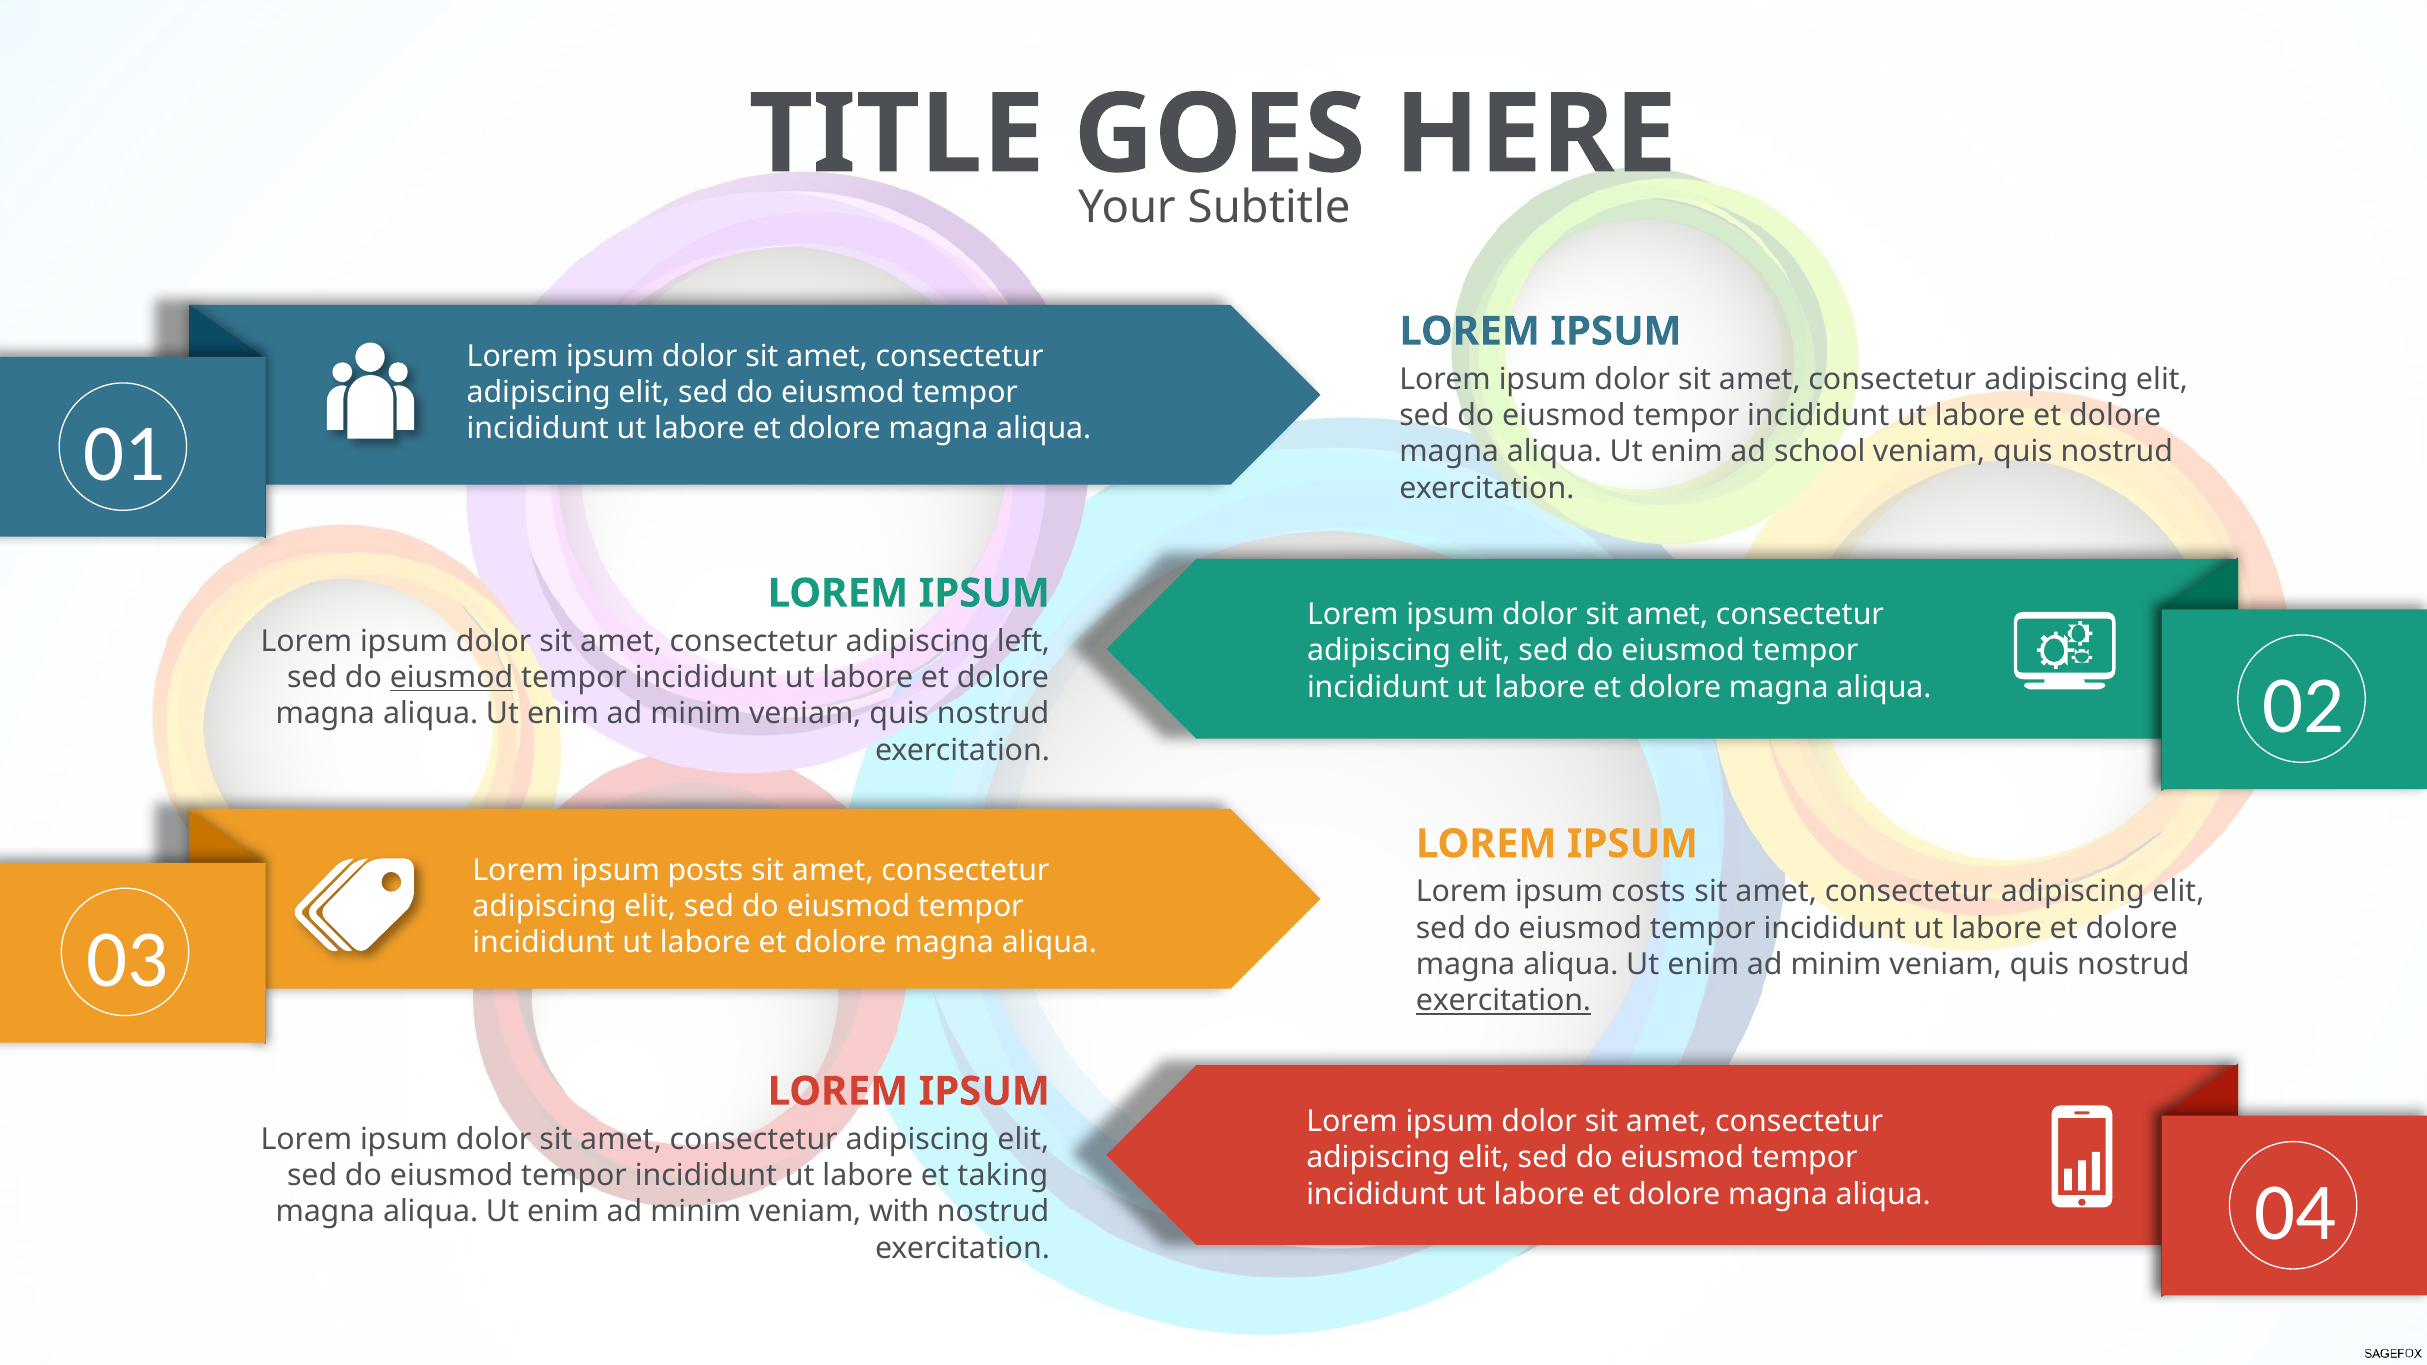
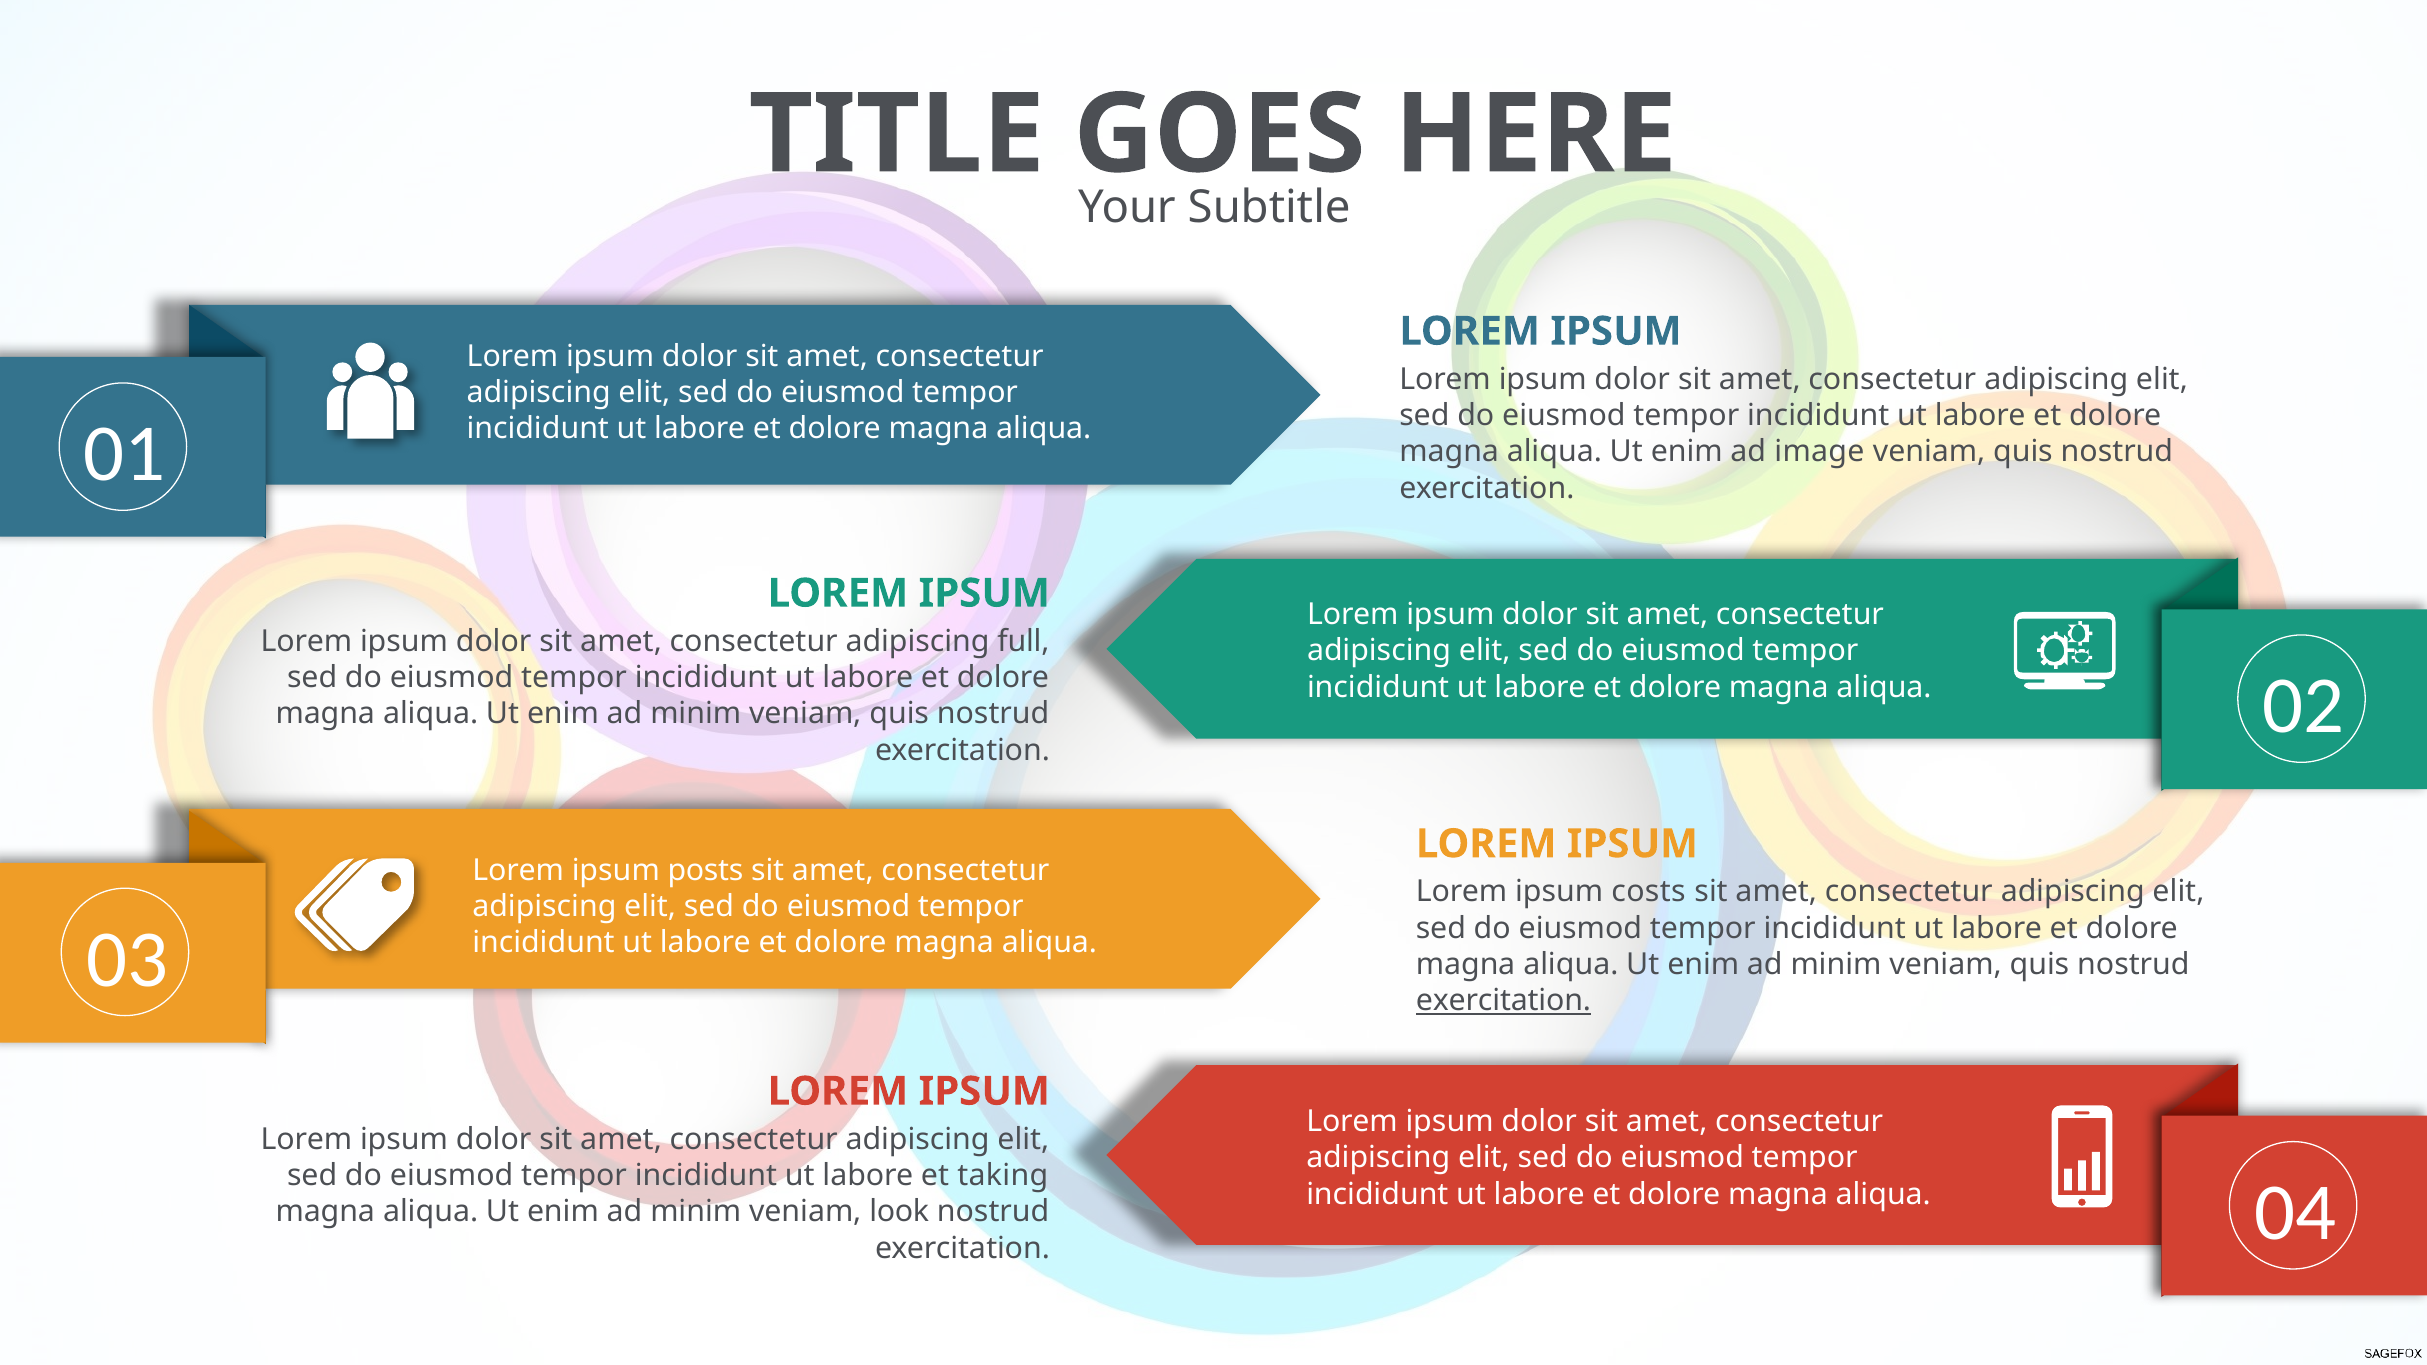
school: school -> image (1819, 452)
left: left -> full (1023, 641)
eiusmod underline: present -> none (452, 678)
with: with -> look (899, 1212)
